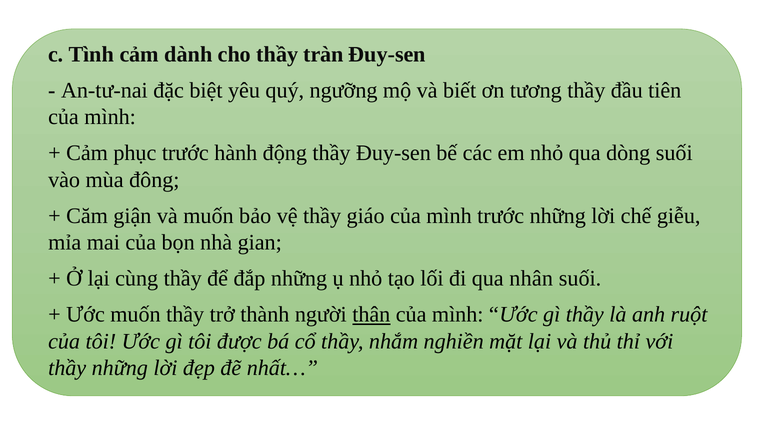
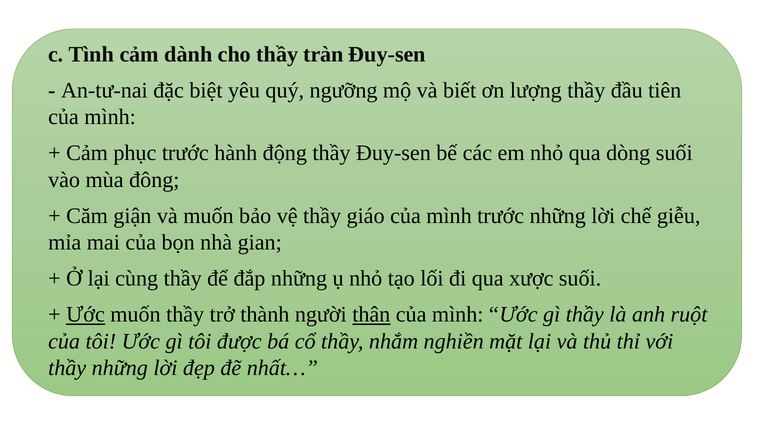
tương: tương -> lượng (536, 90)
nhân: nhân -> xược (531, 278)
Ước underline: none -> present (85, 315)
